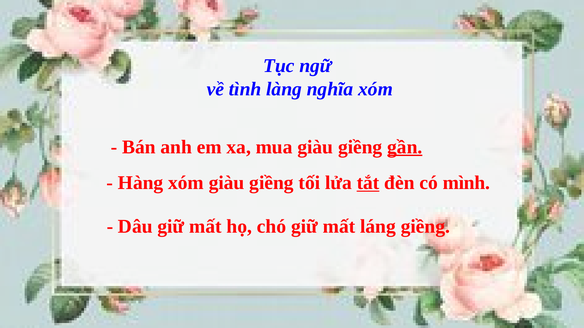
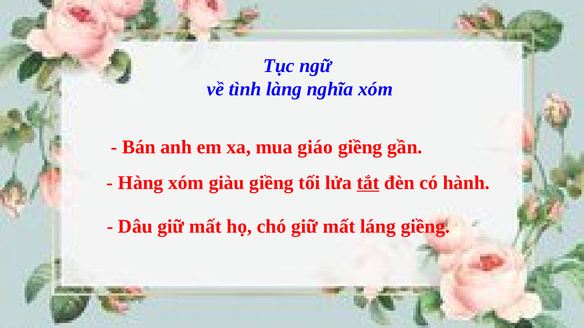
mua giàu: giàu -> giáo (315, 147)
gần underline: present -> none (405, 147)
mình: mình -> hành (466, 183)
